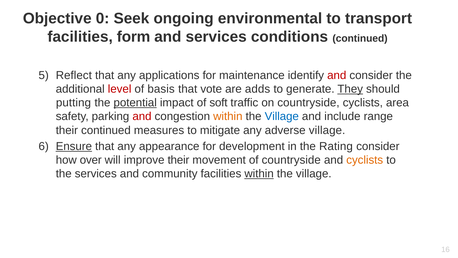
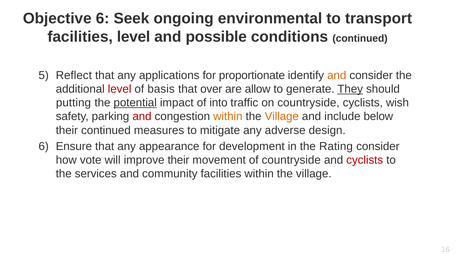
Objective 0: 0 -> 6 (103, 18)
facilities form: form -> level (134, 37)
and services: services -> possible (216, 37)
maintenance: maintenance -> proportionate (252, 75)
and colour: red -> orange (337, 75)
vote: vote -> over (211, 89)
adds: adds -> allow (258, 89)
soft: soft -> into (219, 103)
area: area -> wish (397, 103)
Village colour: blue -> orange (282, 116)
range: range -> below (378, 116)
adverse village: village -> design (327, 130)
Ensure underline: present -> none (74, 146)
over: over -> vote (91, 160)
cyclists colour: orange -> red (365, 160)
within underline: present -> none (259, 174)
